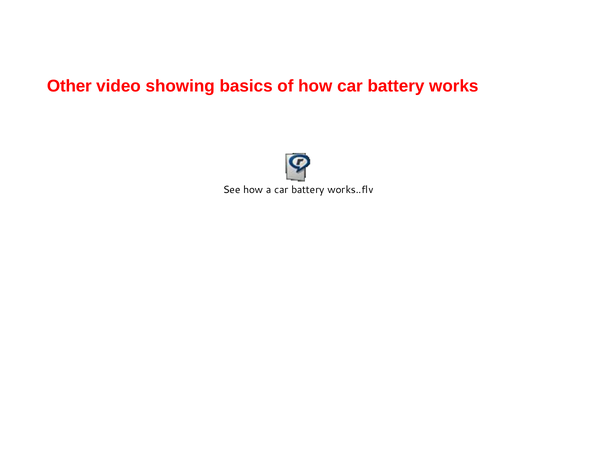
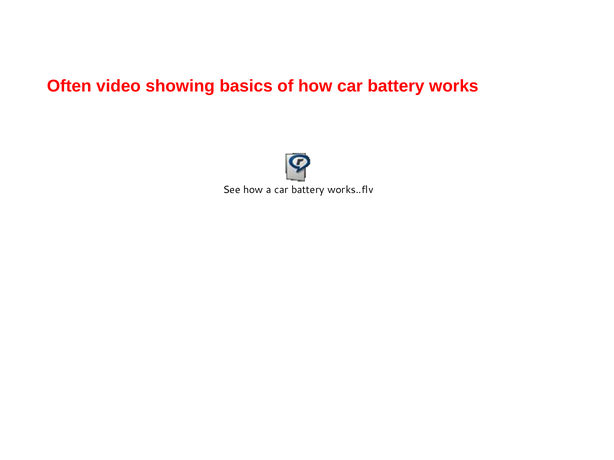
Other: Other -> Often (69, 86)
